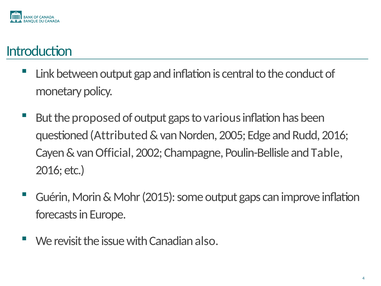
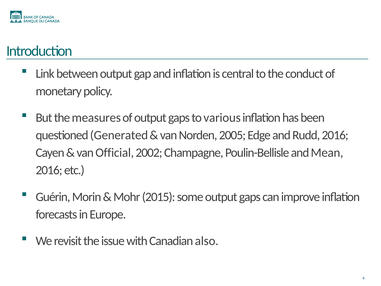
proposed: proposed -> measures (96, 118)
Attributed: Attributed -> Generated (119, 135)
Table: Table -> Mean (327, 153)
